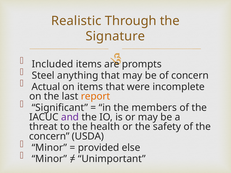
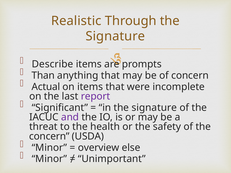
Included: Included -> Describe (53, 64)
Steel: Steel -> Than (43, 76)
report colour: orange -> purple (96, 96)
in the members: members -> signature (154, 108)
provided: provided -> overview (99, 148)
